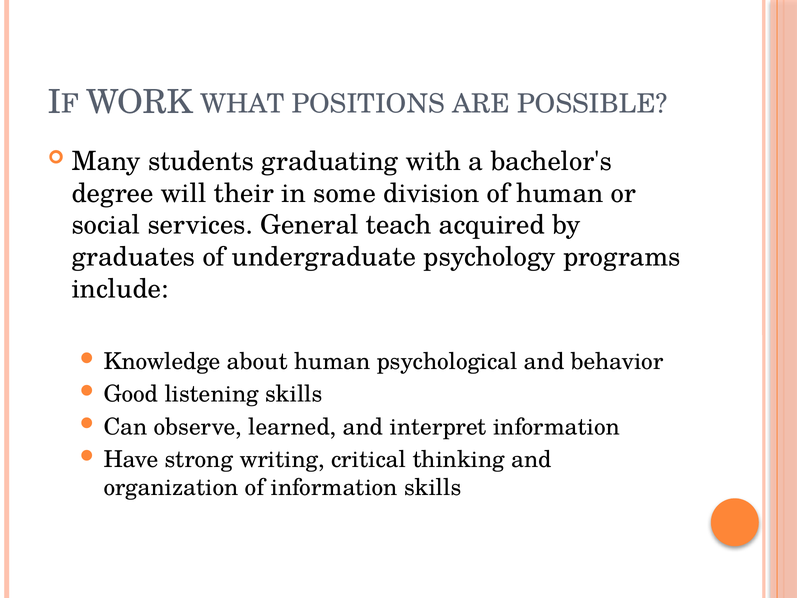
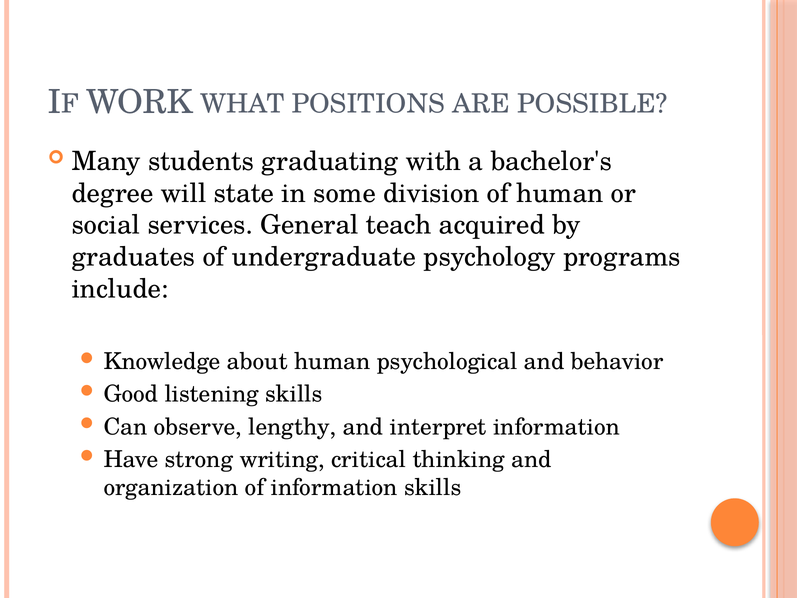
their: their -> state (244, 193)
learned: learned -> lengthy (292, 427)
